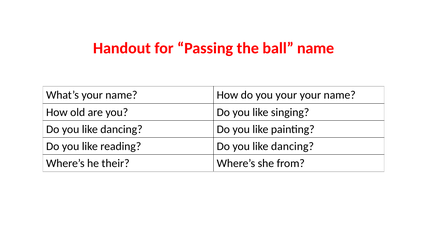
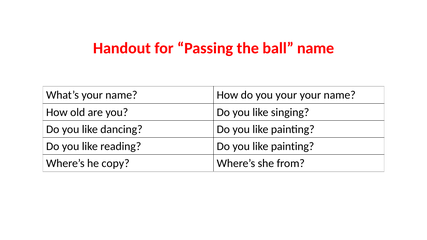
dancing: dancing -> painting (293, 146)
their: their -> copy (116, 164)
